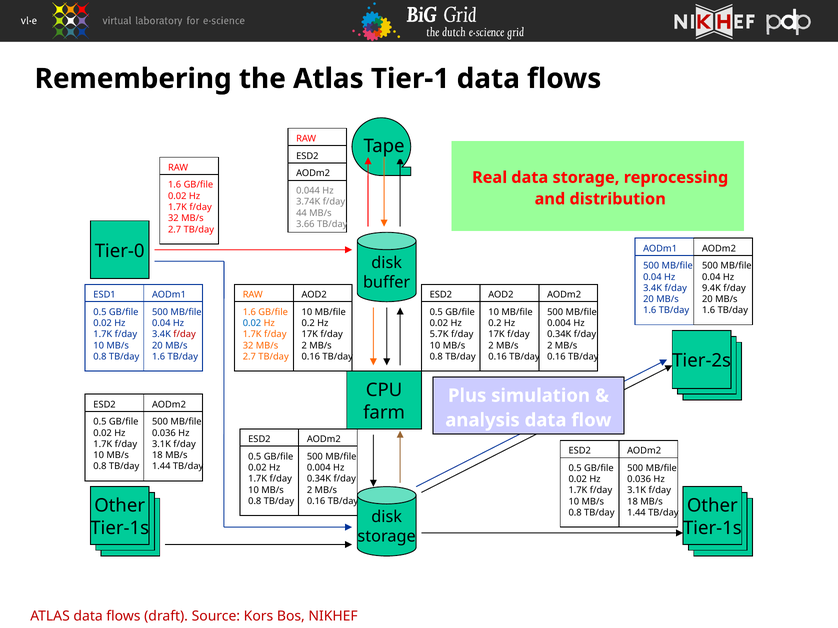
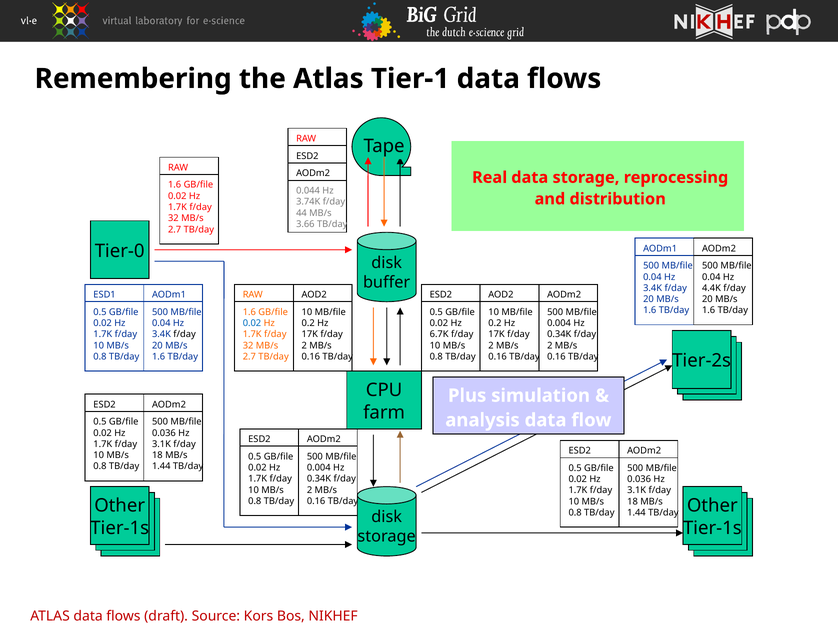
9.4K: 9.4K -> 4.4K (711, 288)
f/day colour: red -> black (185, 335)
5.7K: 5.7K -> 6.7K (439, 335)
